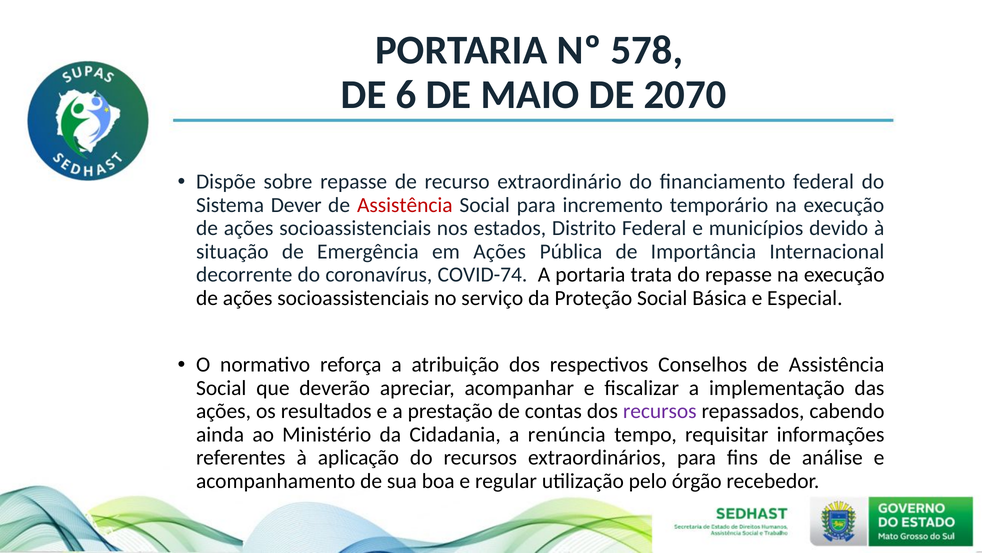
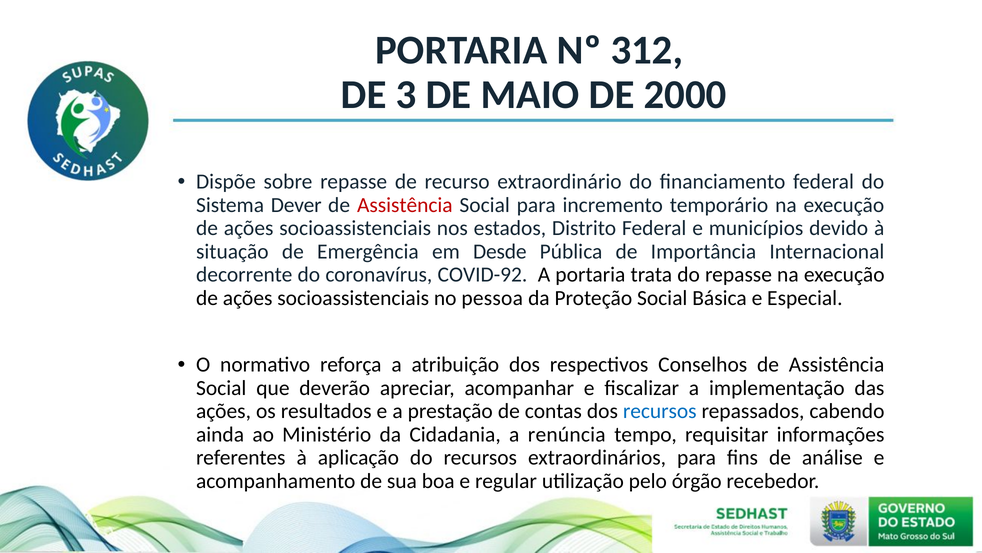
578: 578 -> 312 (647, 50)
6: 6 -> 3 (406, 94)
2070: 2070 -> 2000 (685, 94)
em Ações: Ações -> Desde (500, 251)
COVID-74: COVID-74 -> COVID-92 (482, 274)
serviço: serviço -> pessoa (492, 298)
recursos colour: purple -> blue (660, 411)
